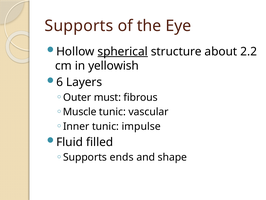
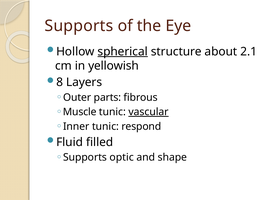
2.2: 2.2 -> 2.1 (249, 51)
6: 6 -> 8 (60, 82)
must: must -> parts (107, 97)
vascular underline: none -> present (149, 112)
impulse: impulse -> respond (141, 126)
ends: ends -> optic (122, 157)
